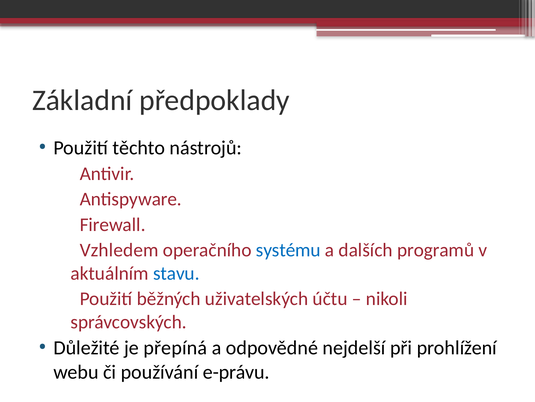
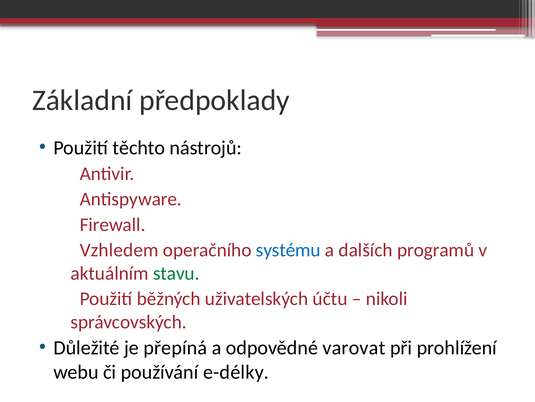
stavu colour: blue -> green (176, 273)
nejdelší: nejdelší -> varovat (354, 347)
e-právu: e-právu -> e-délky (236, 371)
